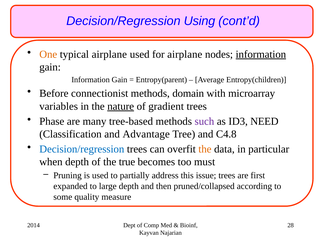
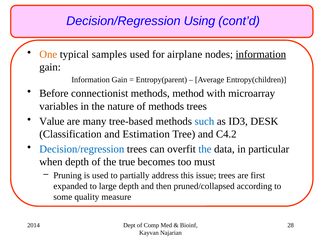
typical airplane: airplane -> samples (109, 54)
domain: domain -> method (188, 93)
nature underline: present -> none (121, 106)
of gradient: gradient -> methods (166, 106)
Phase: Phase -> Value (52, 121)
such colour: purple -> blue (204, 121)
NEED: NEED -> DESK (264, 121)
Advantage: Advantage -> Estimation (146, 134)
C4.8: C4.8 -> C4.2 (226, 134)
the colour: orange -> blue (205, 149)
